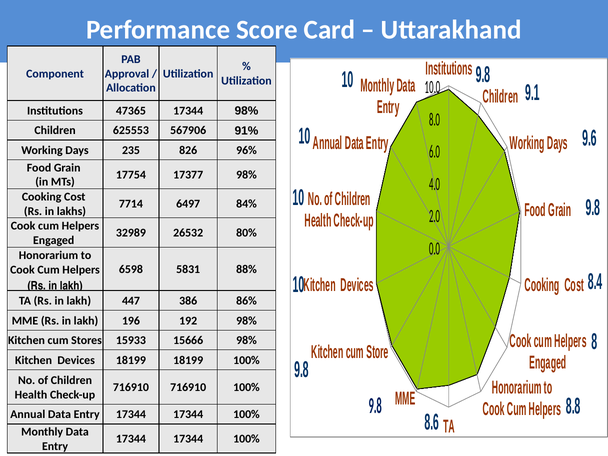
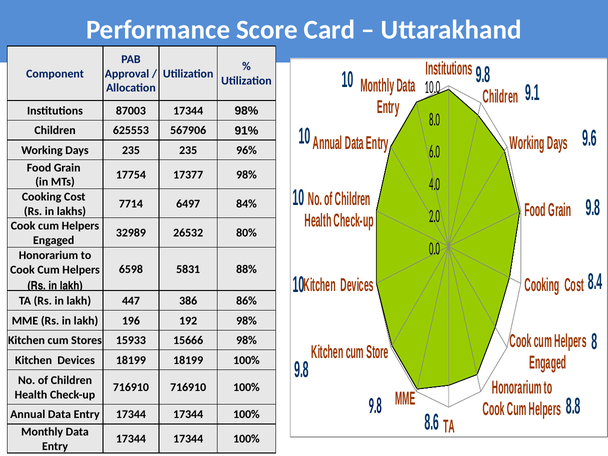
47365: 47365 -> 87003 (131, 111)
235 826: 826 -> 235 (188, 150)
